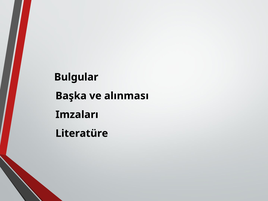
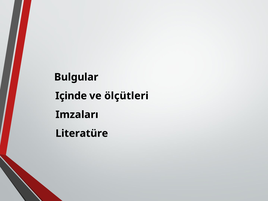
Başka: Başka -> Içinde (71, 96)
alınması: alınması -> ölçütleri (126, 96)
